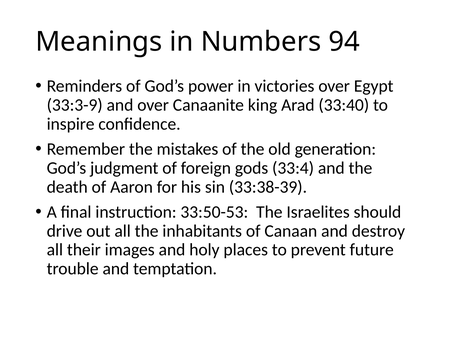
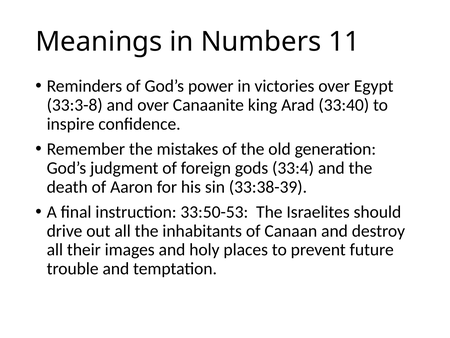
94: 94 -> 11 (344, 42)
33:3-9: 33:3-9 -> 33:3-8 (75, 105)
